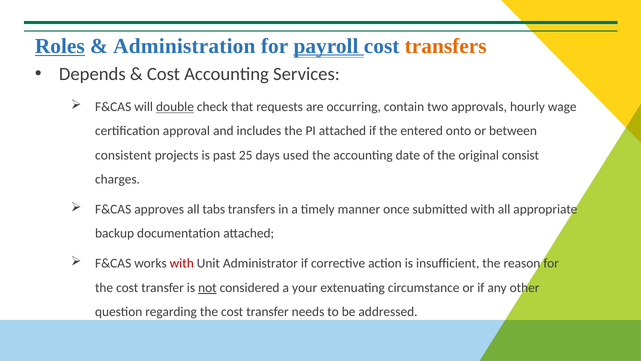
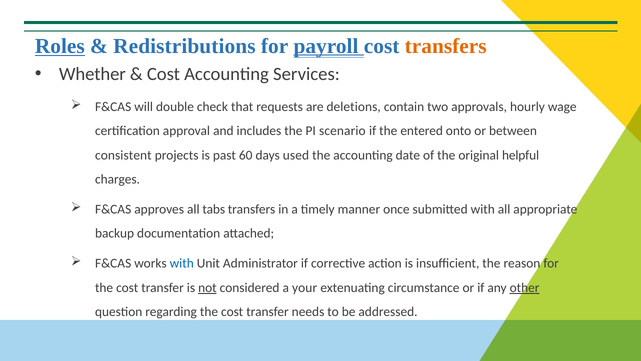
Administration: Administration -> Redistributions (184, 46)
Depends: Depends -> Whether (92, 74)
double underline: present -> none (175, 107)
occurring: occurring -> deletions (354, 107)
PI attached: attached -> scenario (342, 131)
25: 25 -> 60 (246, 155)
consist: consist -> helpful (521, 155)
with colour: red -> blue (182, 263)
other underline: none -> present (525, 287)
